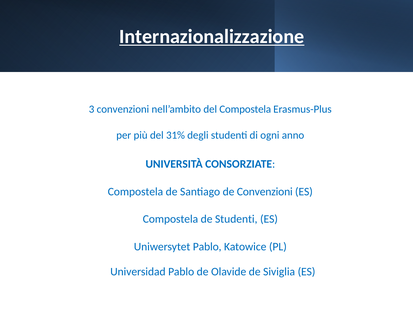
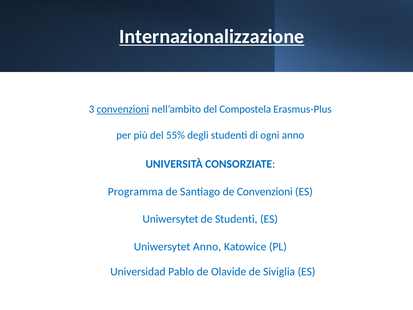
convenzioni underline: none -> present (123, 109)
31%: 31% -> 55% (175, 135)
Compostela: Compostela -> Programma (135, 191)
Compostela: Compostela -> Uniwersytet (170, 219)
Uniwersytet Pablo: Pablo -> Anno (207, 247)
